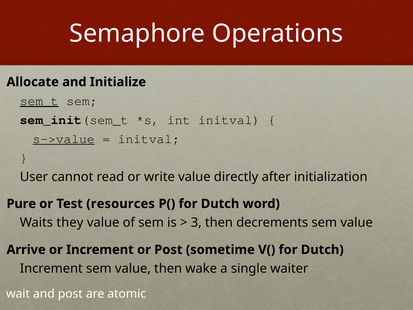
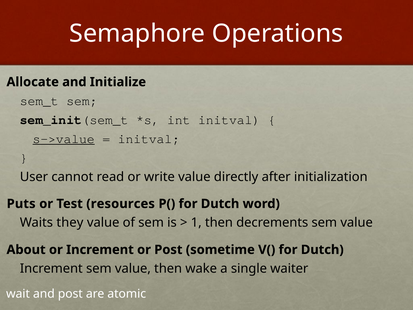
sem_t underline: present -> none (39, 101)
Pure: Pure -> Puts (21, 204)
3: 3 -> 1 (196, 223)
Arrive: Arrive -> About (26, 250)
